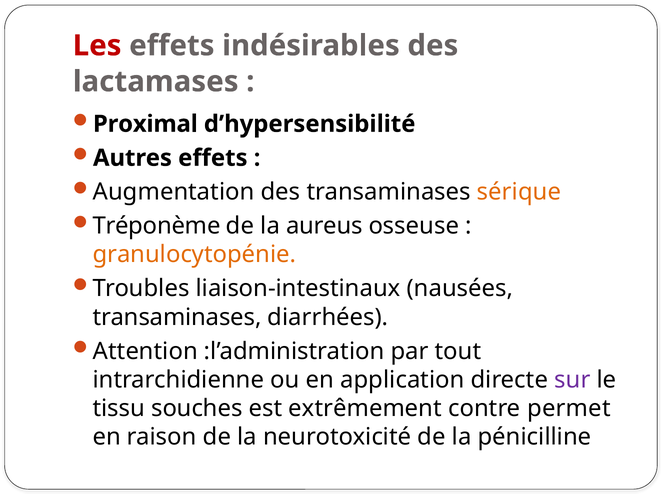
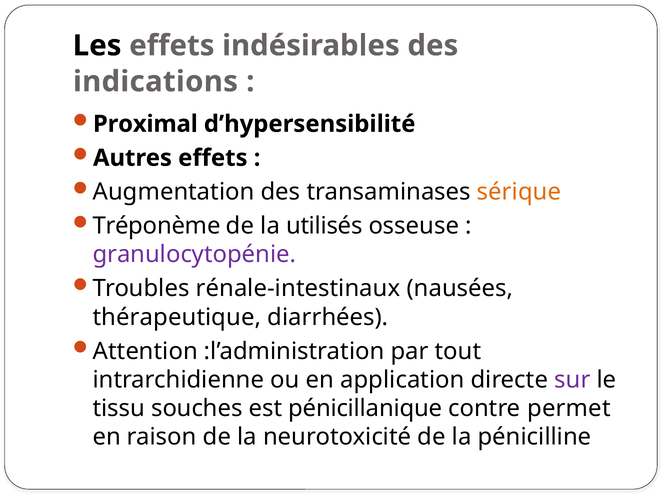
Les colour: red -> black (97, 46)
lactamases: lactamases -> indications (156, 82)
aureus: aureus -> utilisés (324, 226)
granulocytopénie colour: orange -> purple (194, 255)
liaison-intestinaux: liaison-intestinaux -> rénale-intestinaux (298, 289)
transaminases: transaminases -> thérapeutique (177, 317)
extrêmement: extrêmement -> pénicillanique (365, 409)
